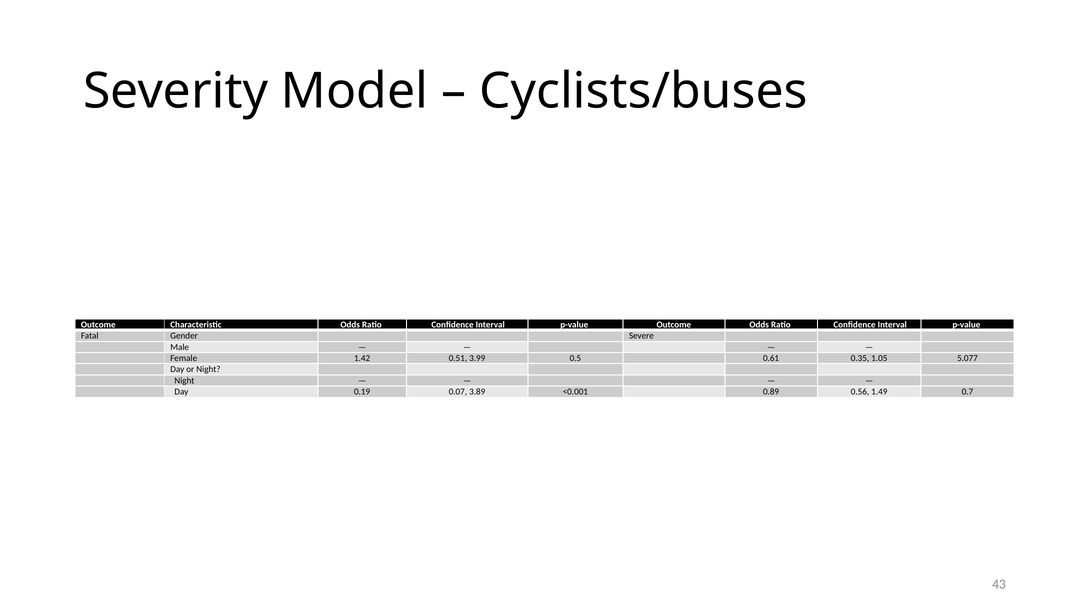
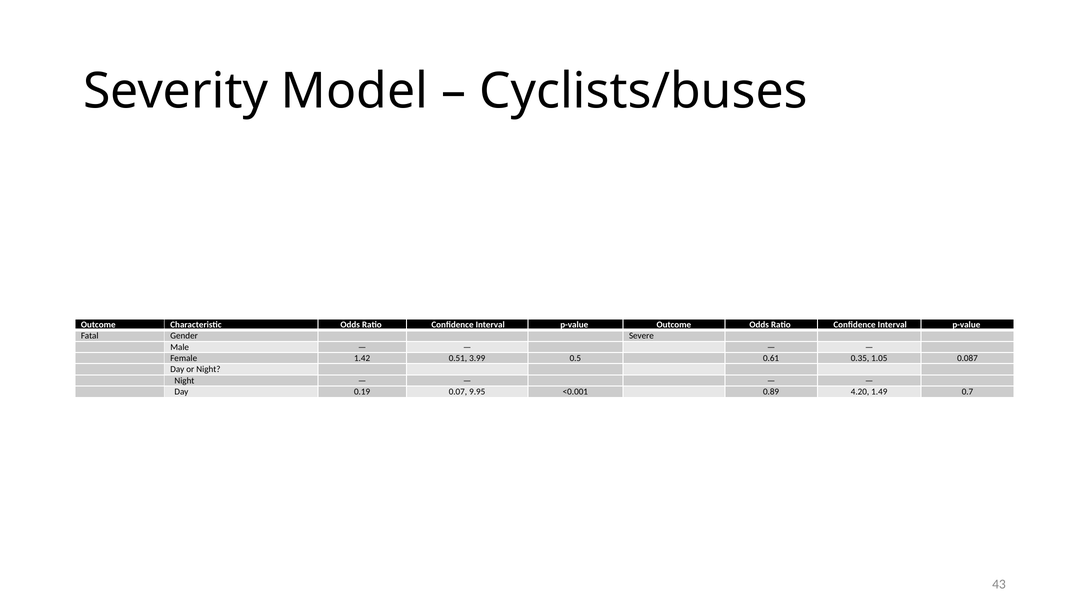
5.077: 5.077 -> 0.087 (967, 359)
3.89: 3.89 -> 9.95 (477, 392)
0.56: 0.56 -> 4.20 (860, 392)
